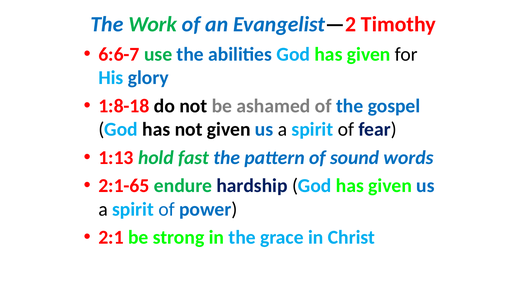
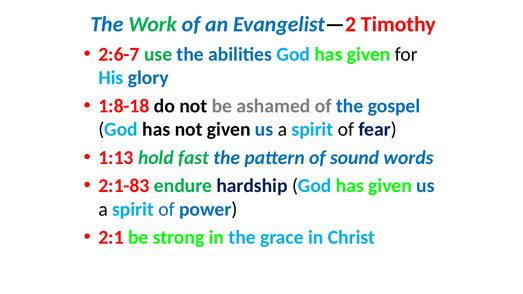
6:6-7: 6:6-7 -> 2:6-7 (119, 54)
2:1-65: 2:1-65 -> 2:1-83 (124, 186)
